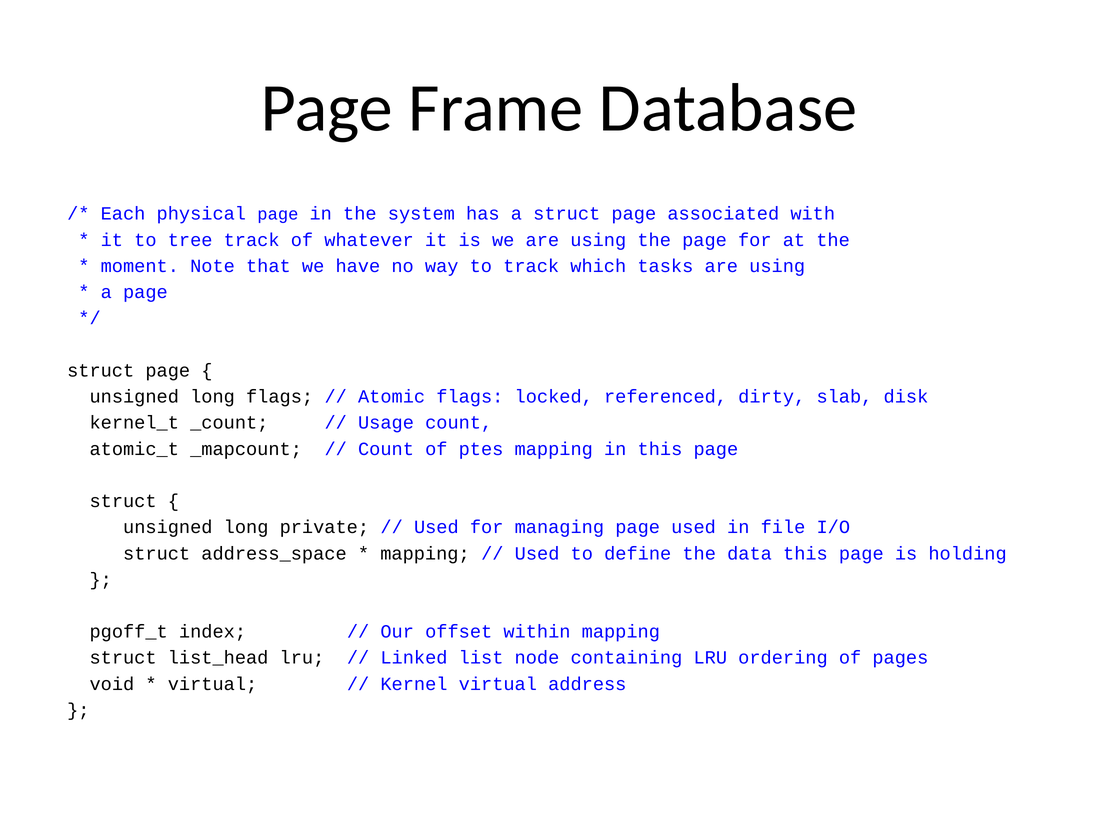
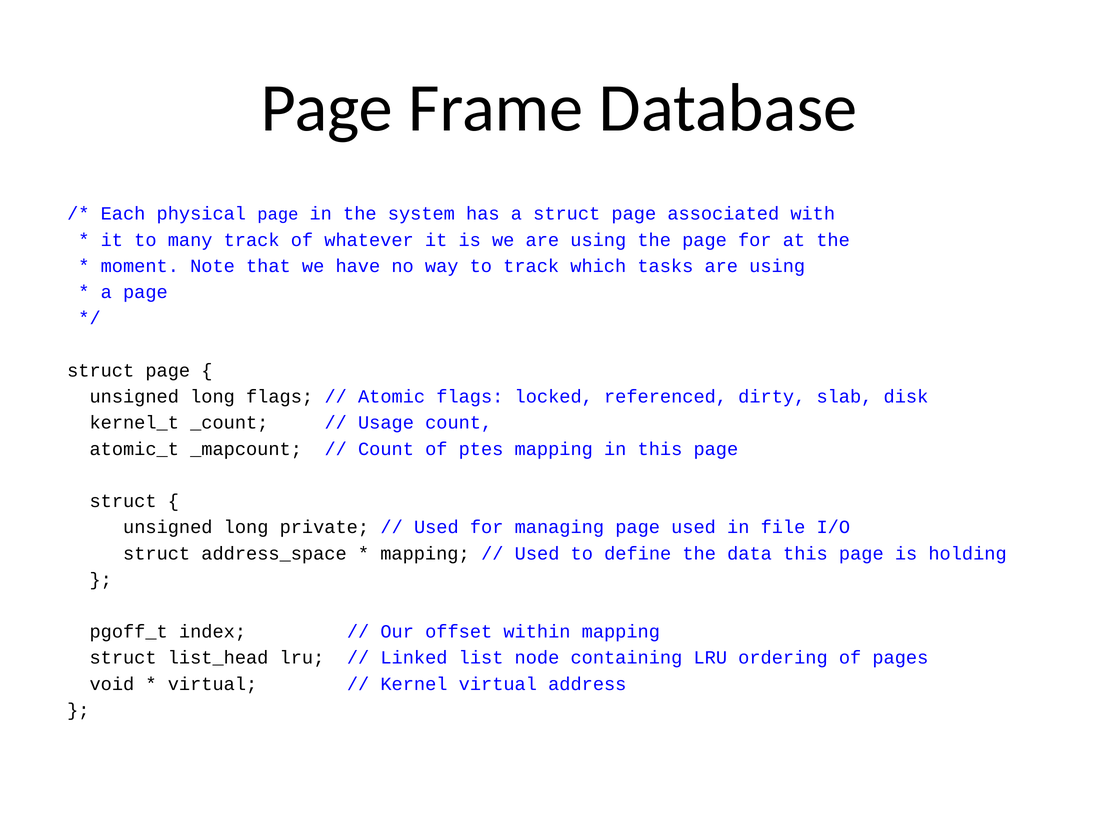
tree: tree -> many (190, 240)
